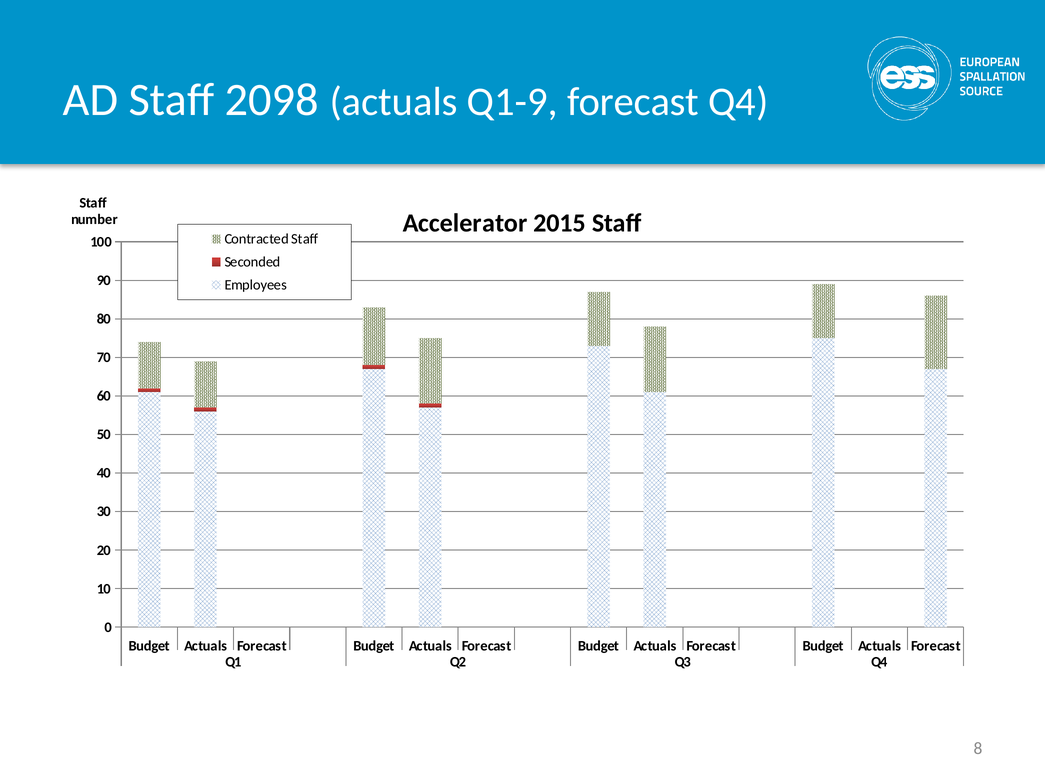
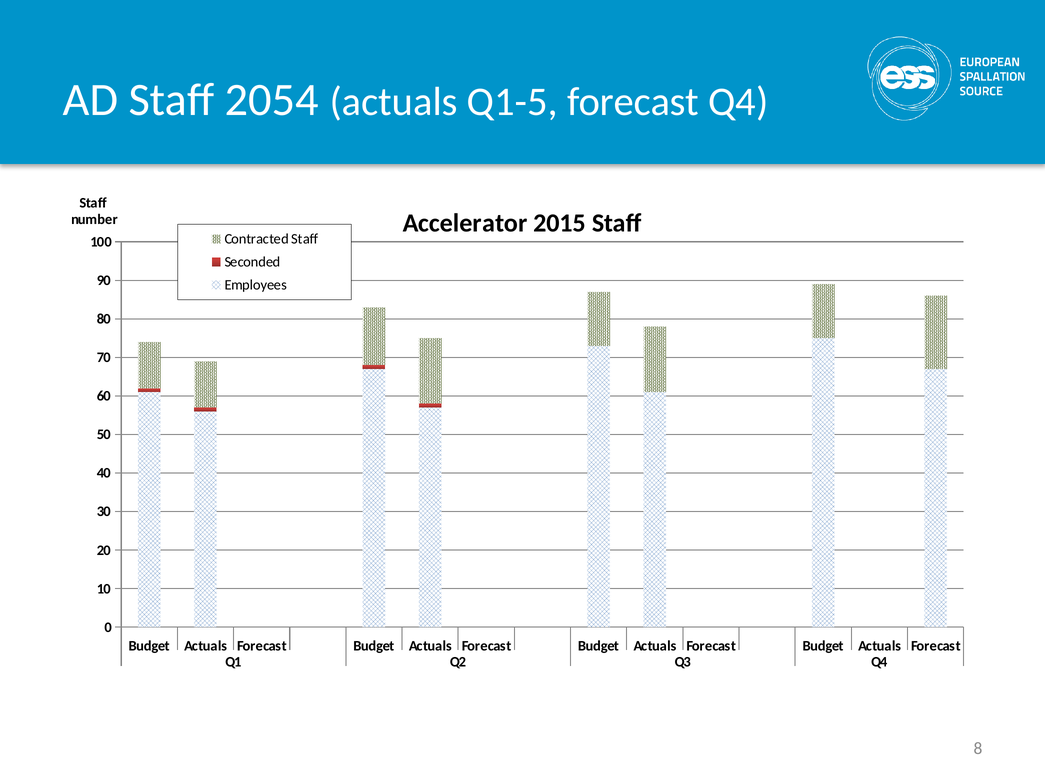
2098: 2098 -> 2054 (272, 100)
Q1-9: Q1-9 -> Q1-5 (512, 102)
